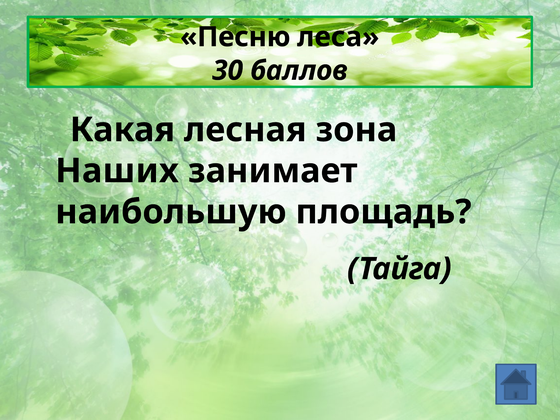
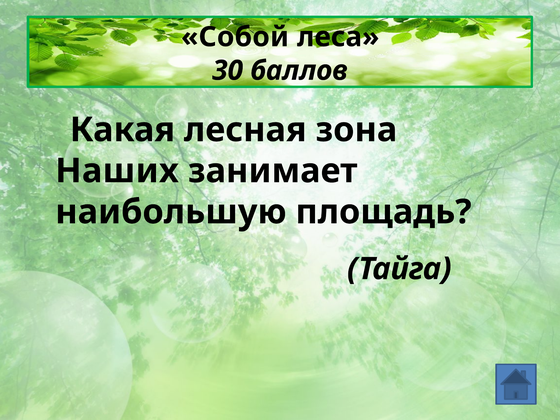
Песню: Песню -> Собой (235, 37)
